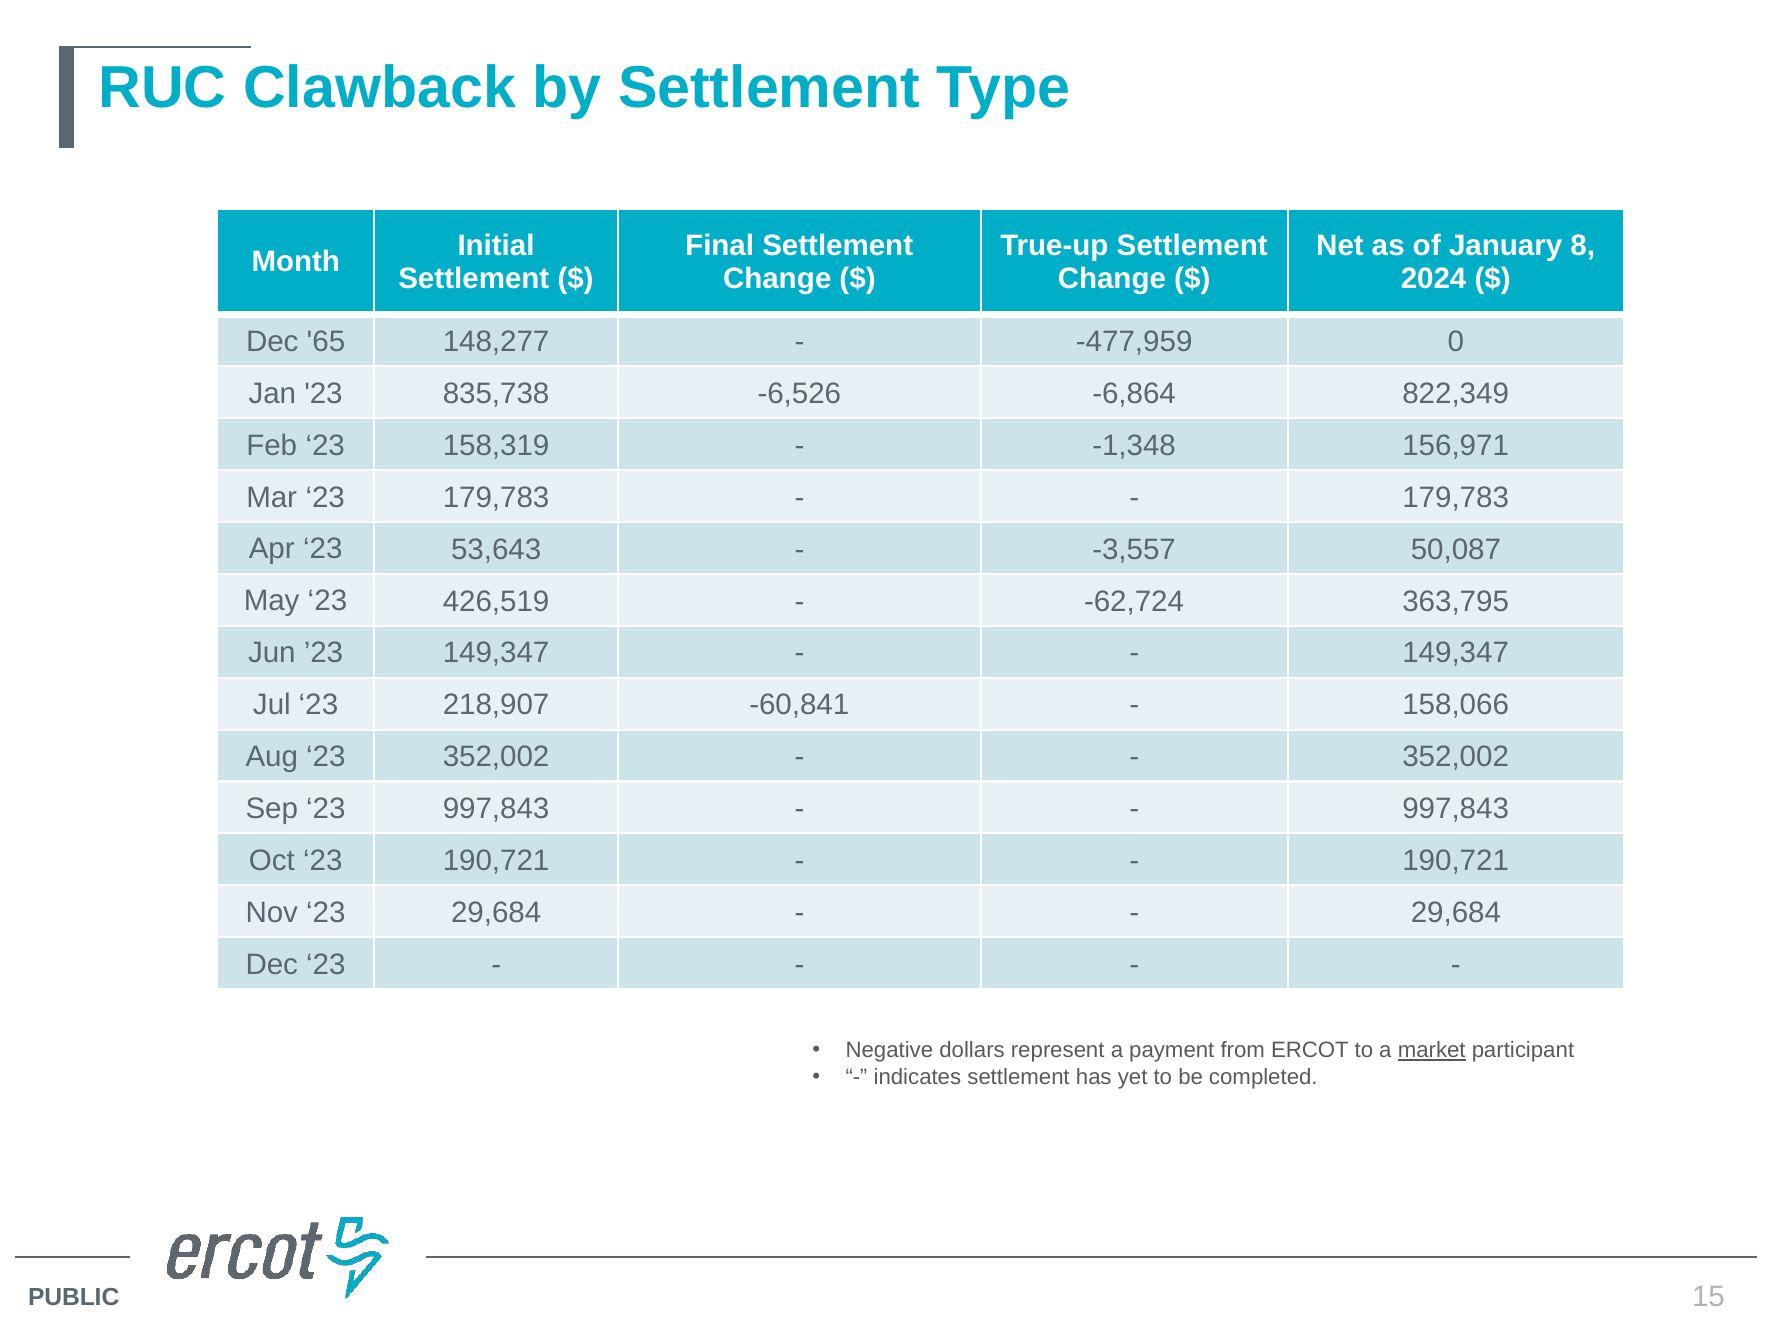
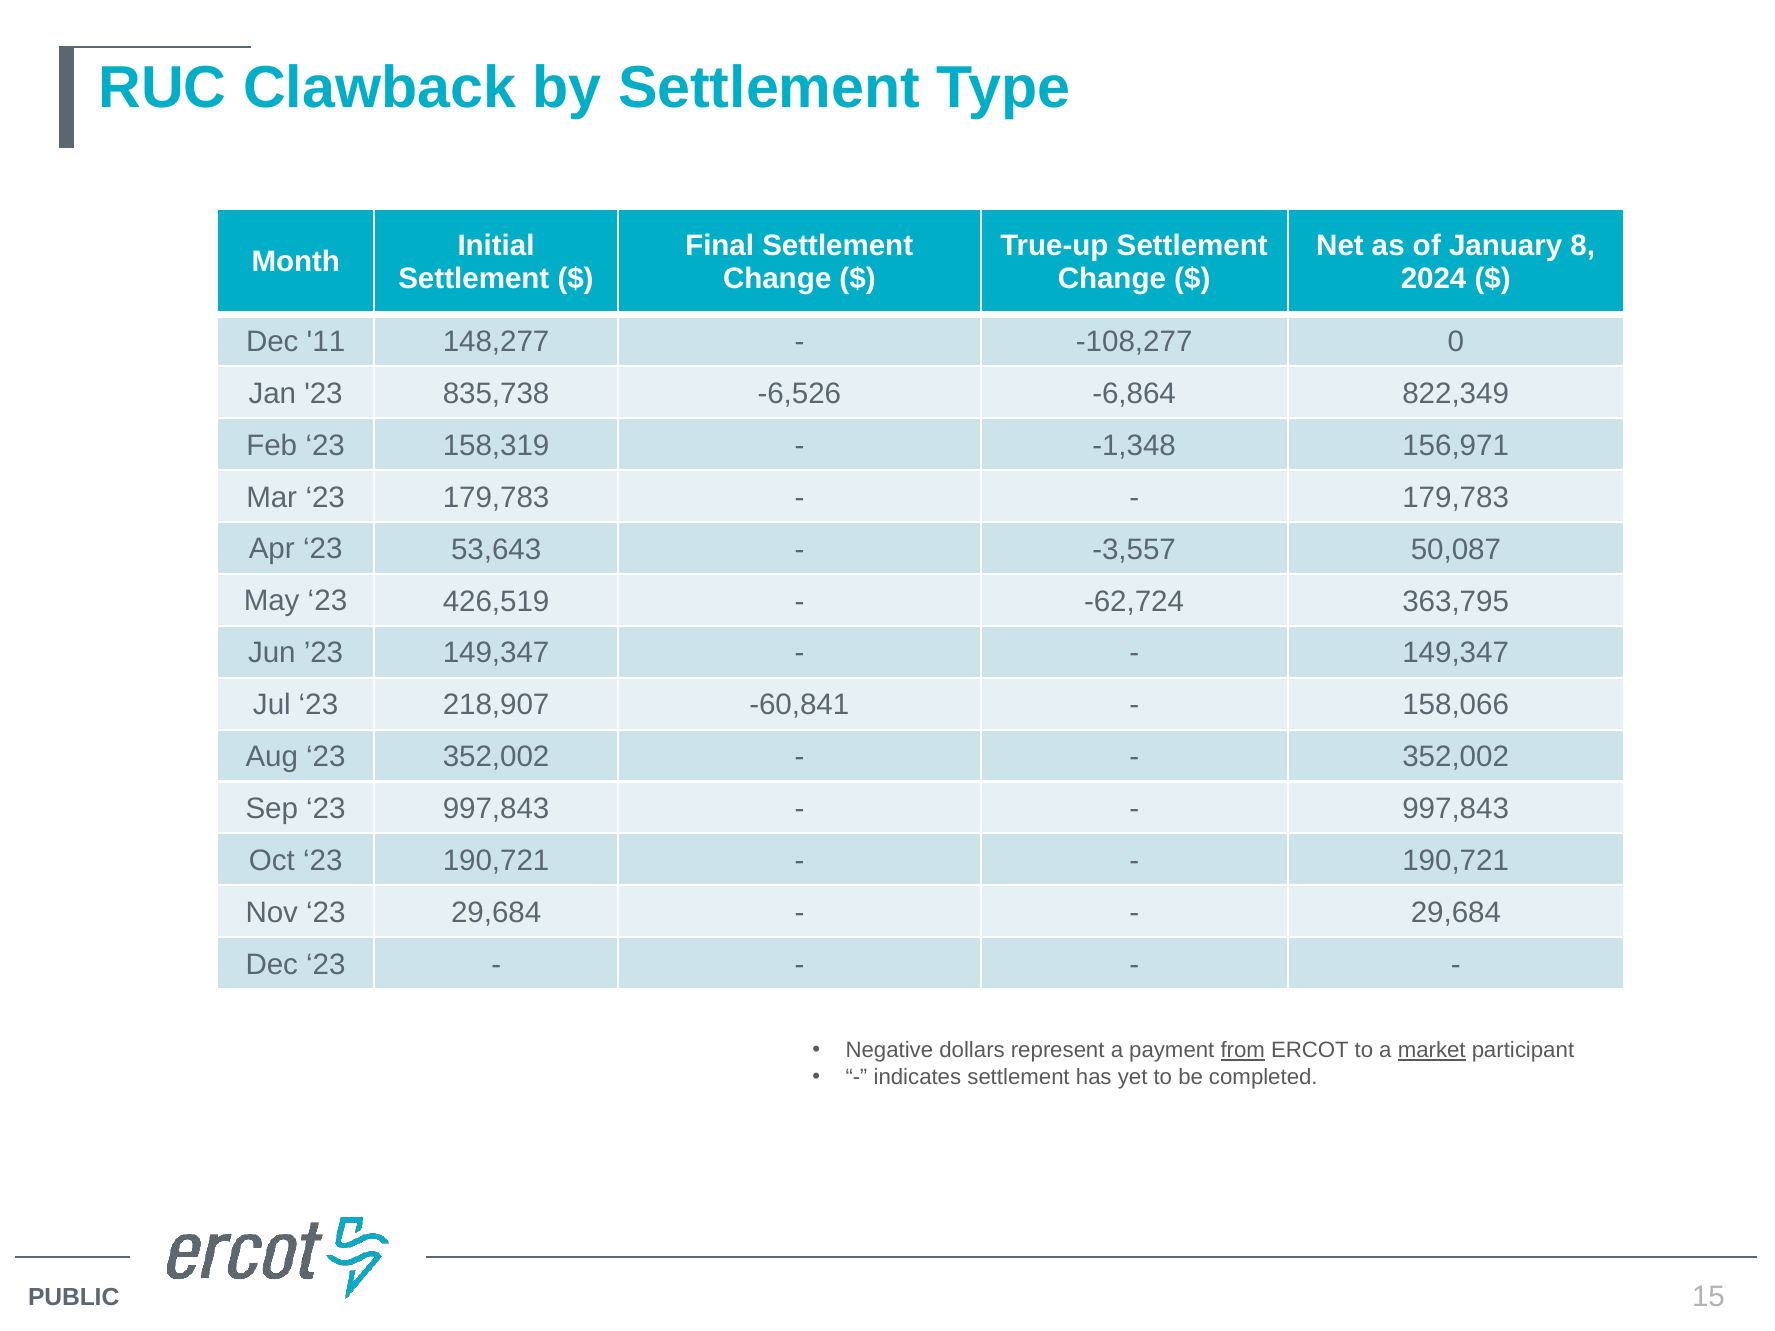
65: 65 -> 11 (326, 342)
-477,959: -477,959 -> -108,277 (1134, 342)
from underline: none -> present (1243, 1051)
